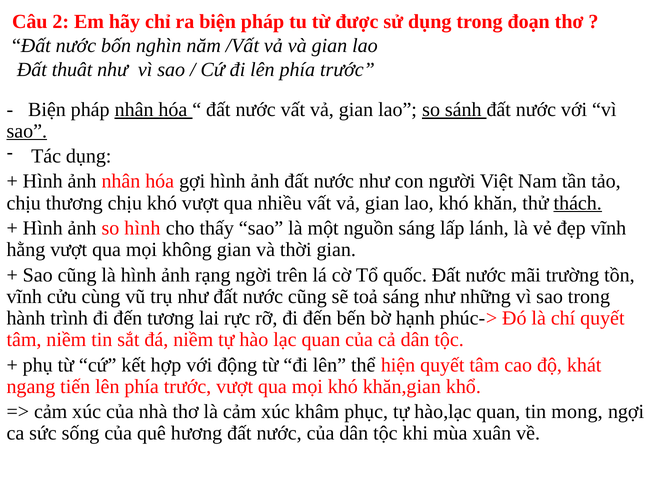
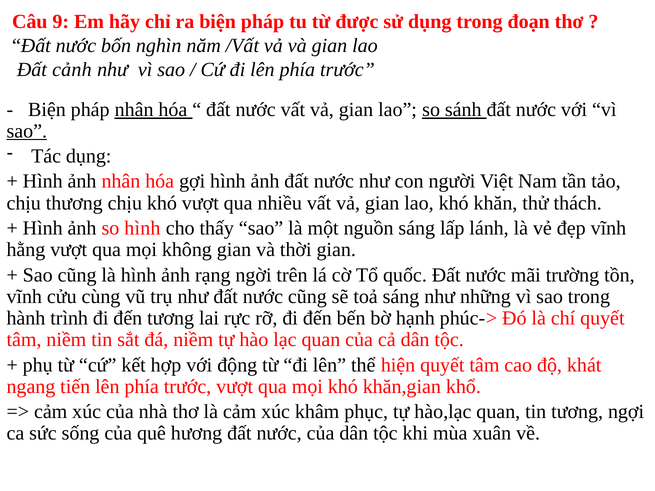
2: 2 -> 9 (61, 22)
thuât: thuât -> cảnh (72, 70)
thách underline: present -> none (578, 203)
tin mong: mong -> tương (577, 412)
